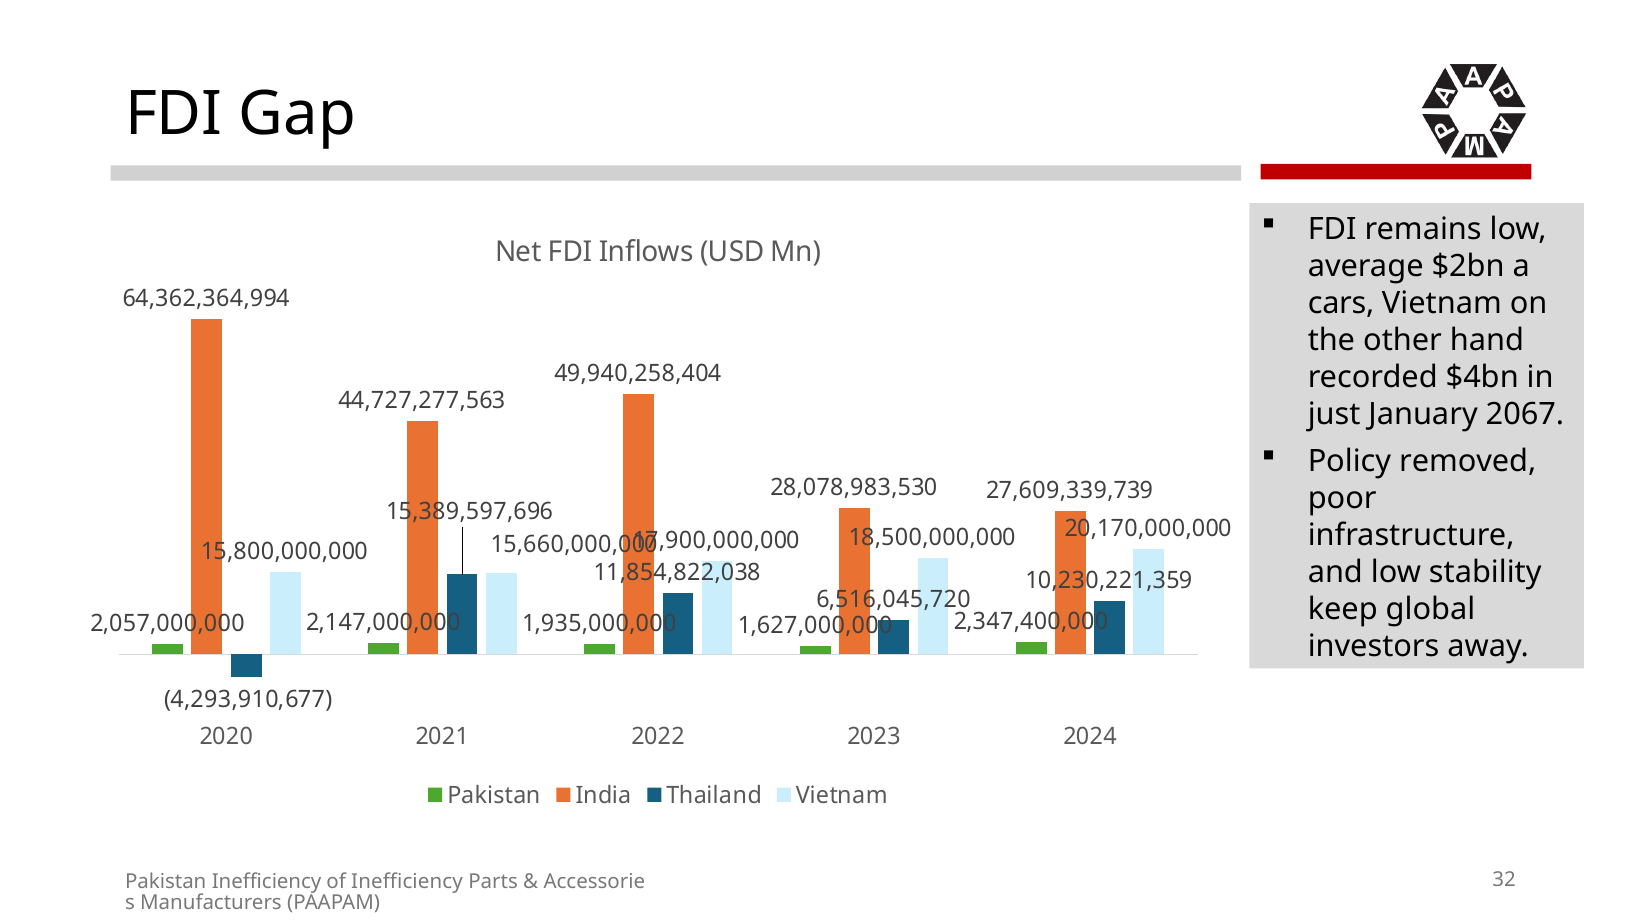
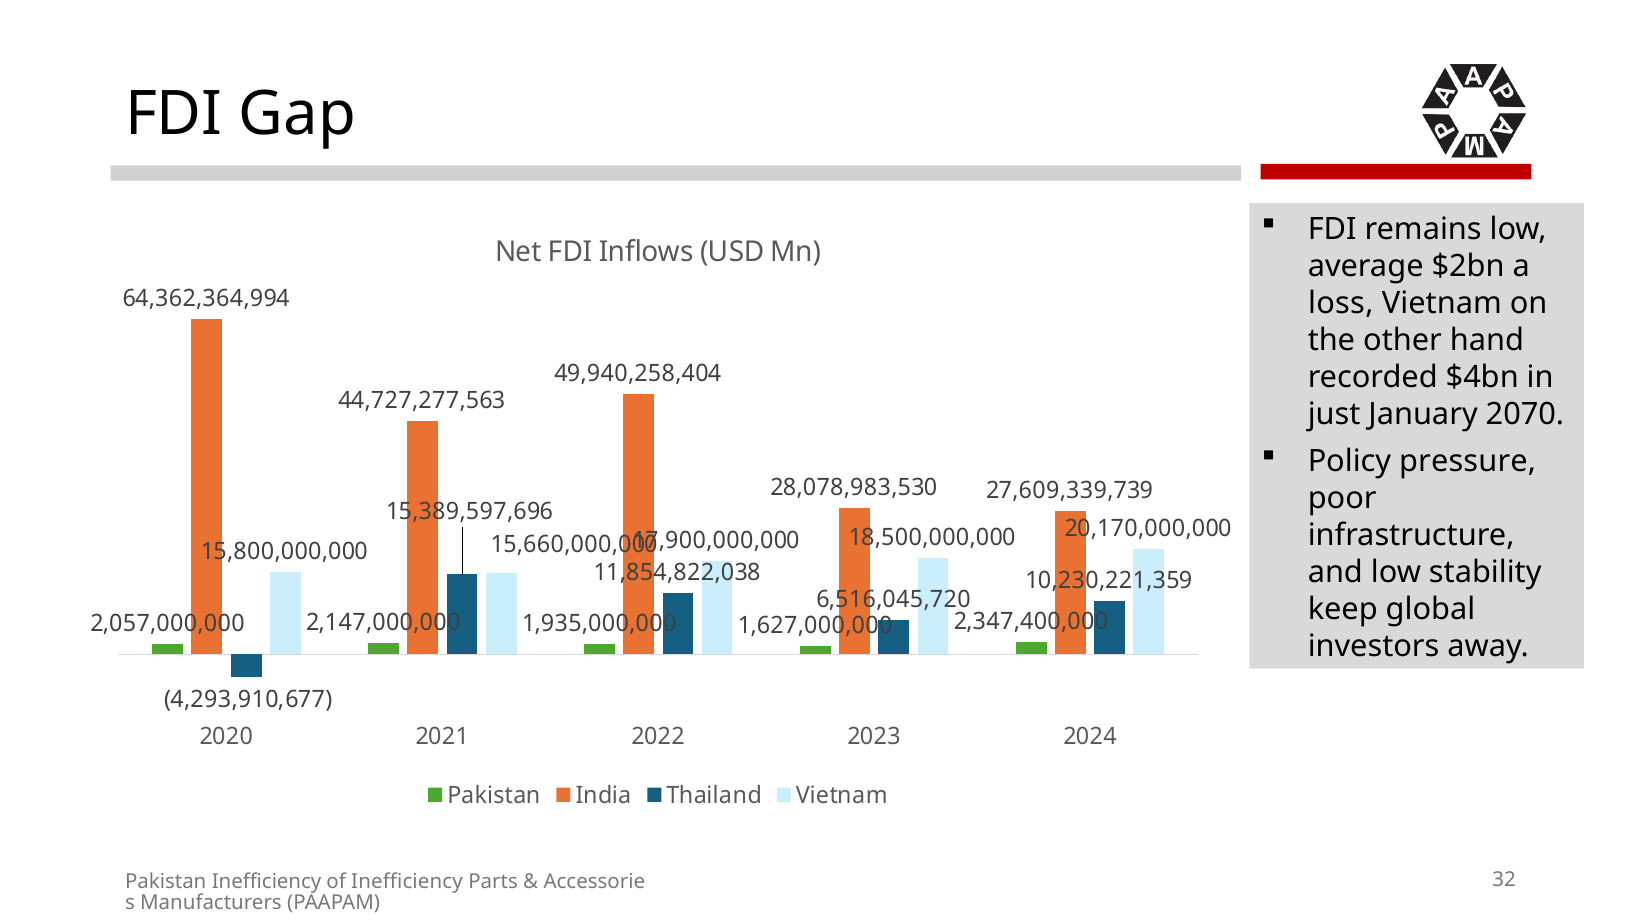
cars: cars -> loss (1341, 304)
2067: 2067 -> 2070 (1525, 414)
removed: removed -> pressure (1468, 461)
